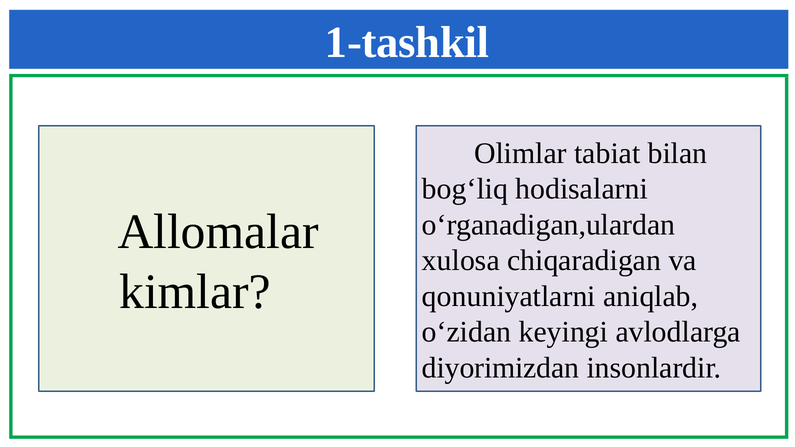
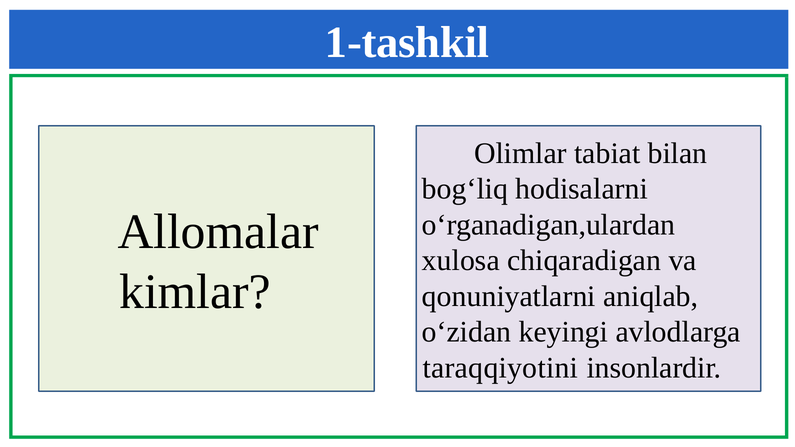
diyorimizdan: diyorimizdan -> taraqqiyotini (500, 368)
